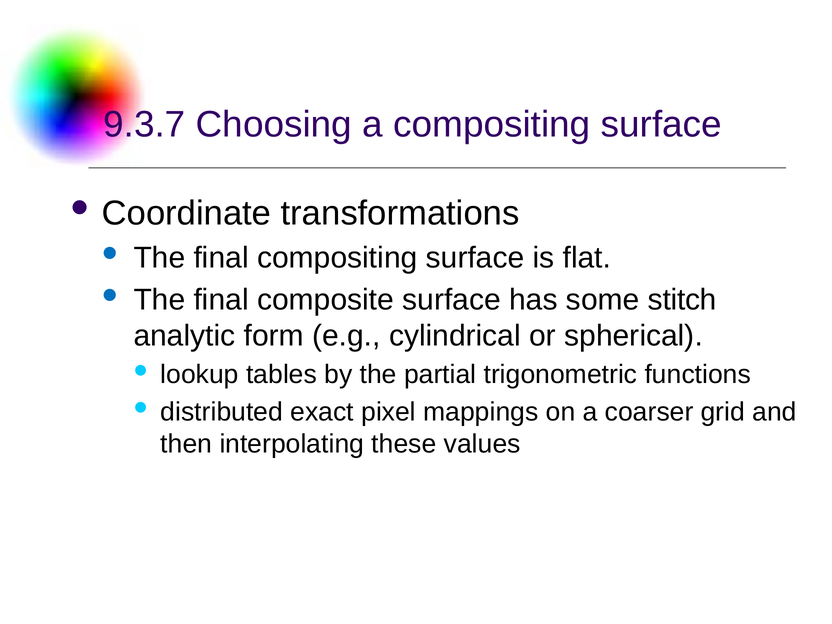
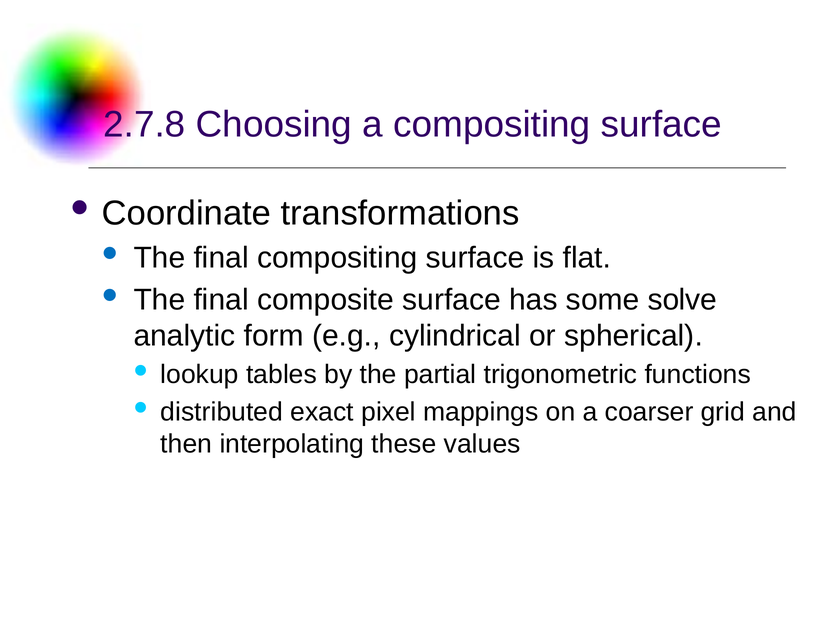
9.3.7: 9.3.7 -> 2.7.8 (144, 124)
stitch: stitch -> solve (682, 300)
